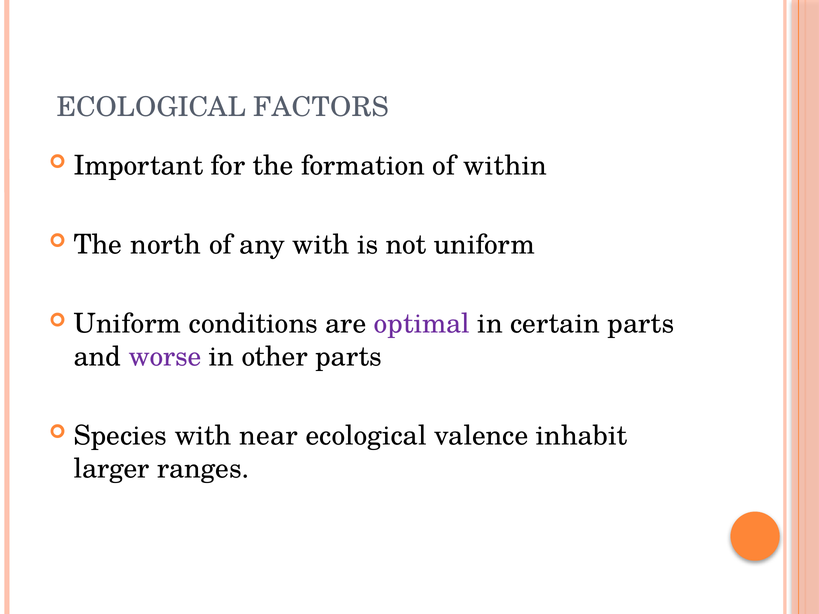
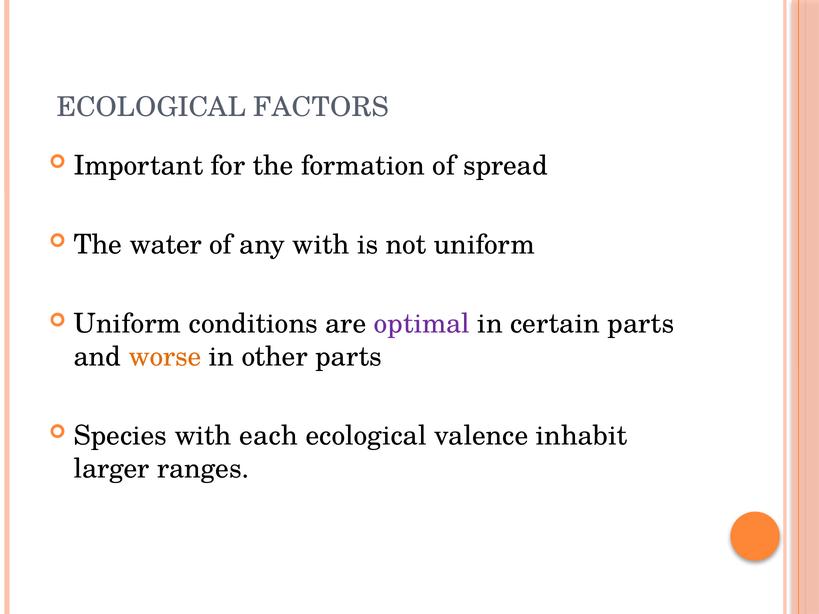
within: within -> spread (505, 166)
north: north -> water (166, 245)
worse colour: purple -> orange (165, 357)
near: near -> each (269, 436)
